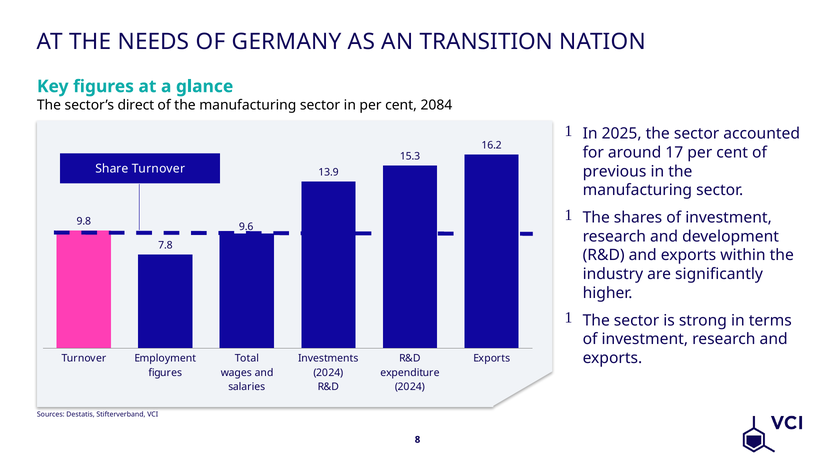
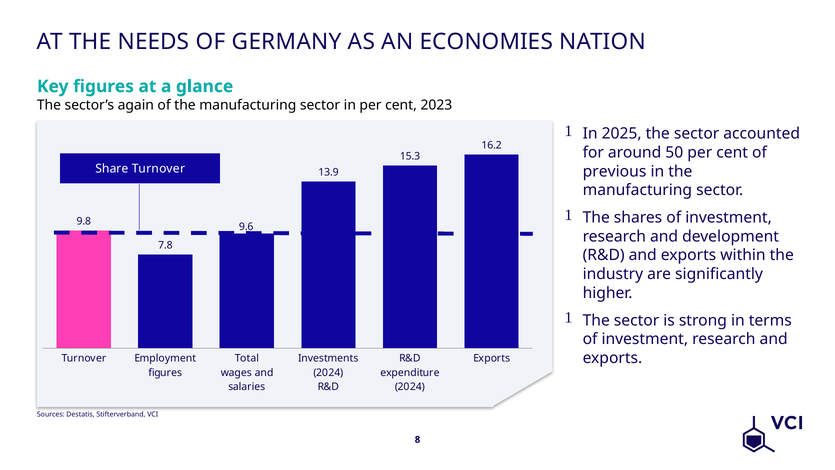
TRANSITION: TRANSITION -> ECONOMIES (486, 42)
direct: direct -> again (136, 105)
2084: 2084 -> 2023 (436, 105)
17: 17 -> 50 (674, 152)
